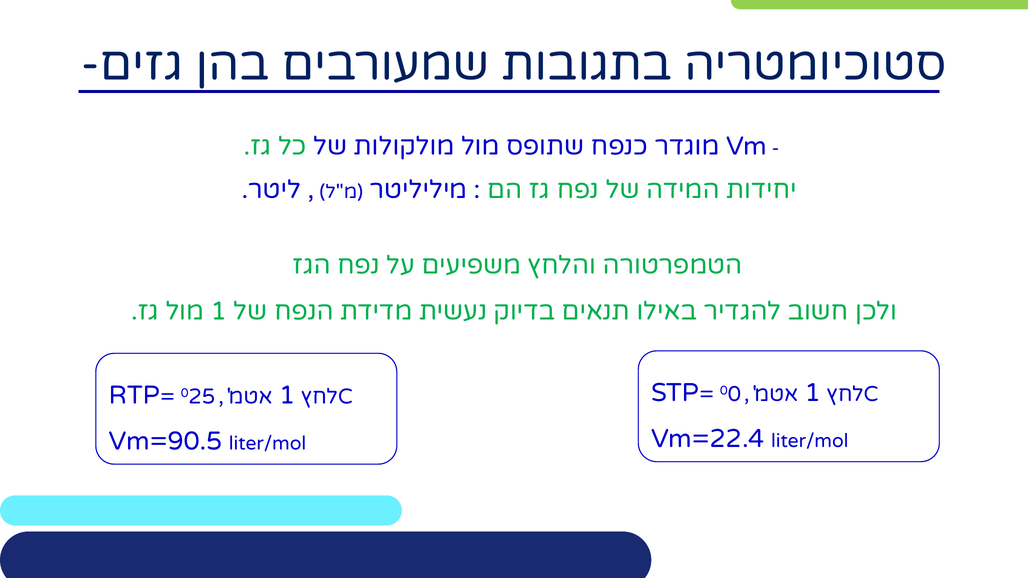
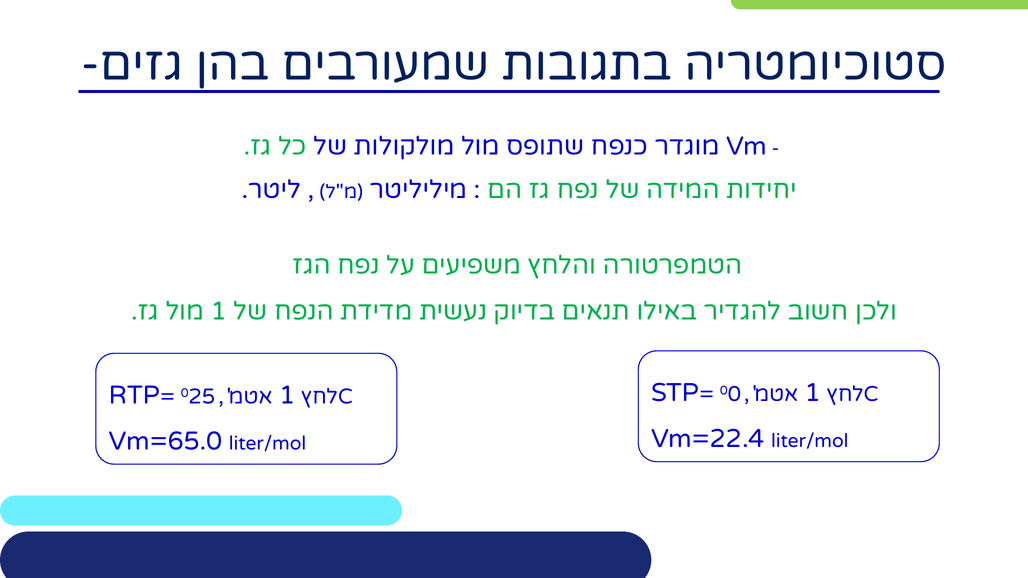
Vm=90.5: Vm=90.5 -> Vm=65.0 (166, 442)
